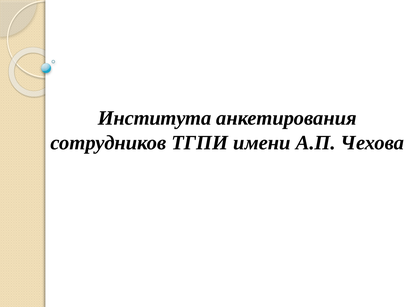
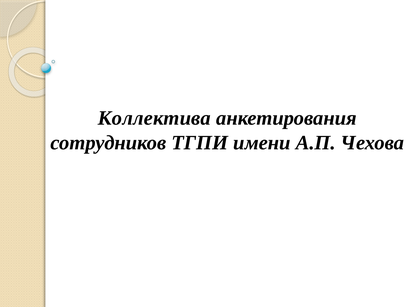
Института: Института -> Коллектива (154, 118)
